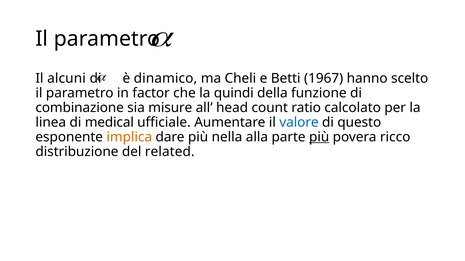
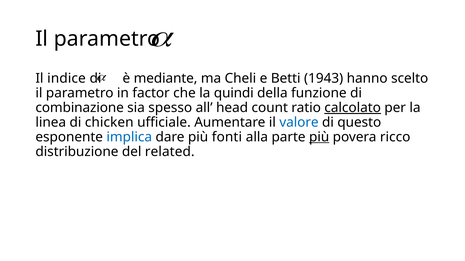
alcuni: alcuni -> indice (67, 79)
dinamico: dinamico -> mediante (166, 79)
1967: 1967 -> 1943 (324, 79)
misure: misure -> spesso (170, 108)
calcolato underline: none -> present (353, 108)
medical: medical -> chicken (109, 123)
implica colour: orange -> blue (129, 137)
nella: nella -> fonti (227, 137)
